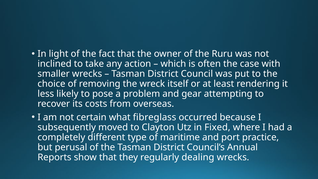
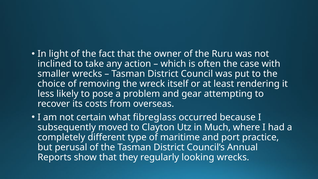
Fixed: Fixed -> Much (217, 127)
dealing: dealing -> looking (198, 157)
